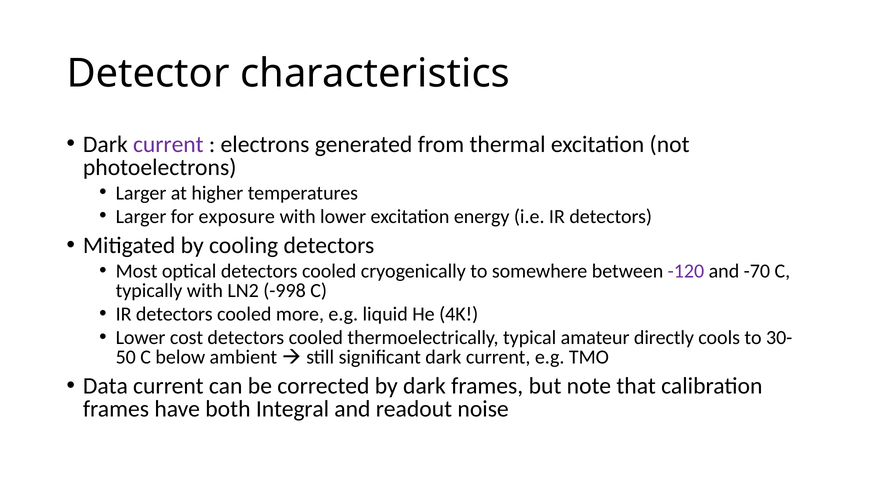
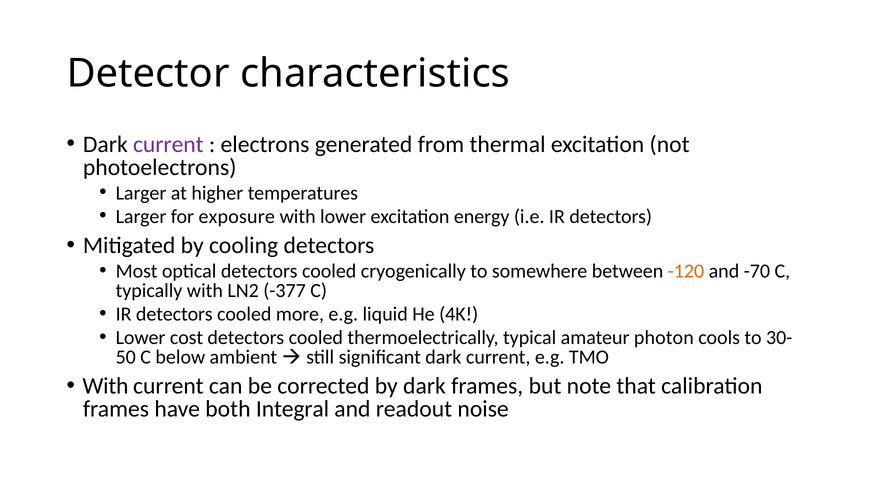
-120 colour: purple -> orange (686, 271)
-998: -998 -> -377 (285, 291)
directly: directly -> photon (664, 338)
Data: Data -> With (105, 386)
